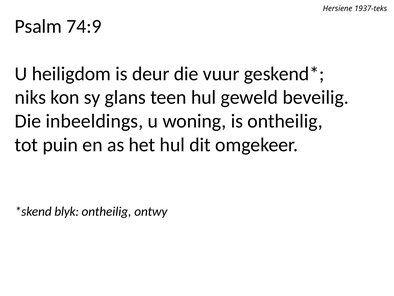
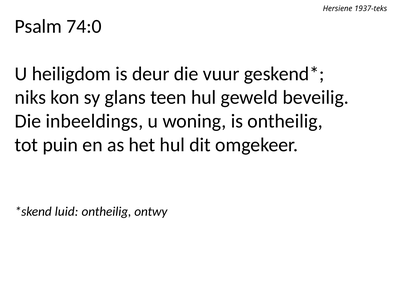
74:9: 74:9 -> 74:0 (84, 26)
blyk: blyk -> luid (67, 211)
